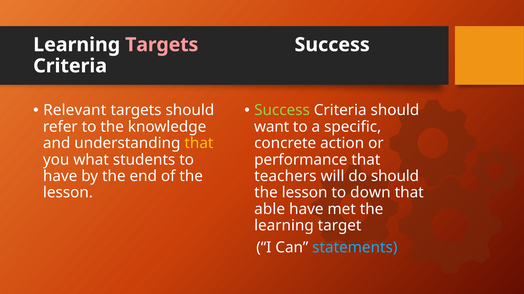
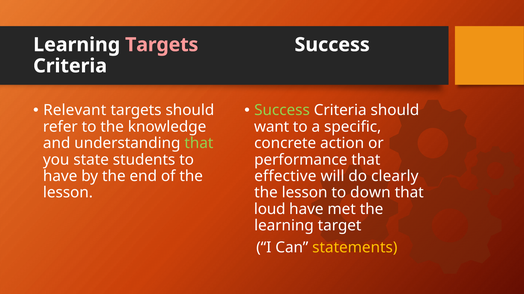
that colour: yellow -> light green (199, 144)
what: what -> state (91, 160)
teachers: teachers -> effective (285, 177)
do should: should -> clearly (395, 177)
able: able -> loud (270, 210)
statements colour: light blue -> yellow (355, 248)
